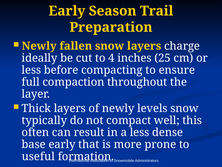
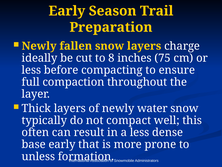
4: 4 -> 8 (111, 58)
25: 25 -> 75 (163, 58)
levels: levels -> water (152, 108)
useful: useful -> unless (38, 156)
